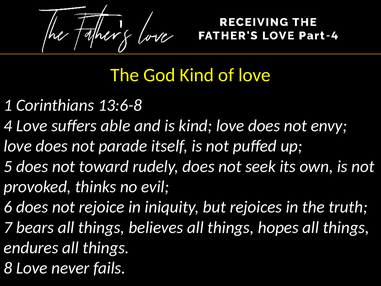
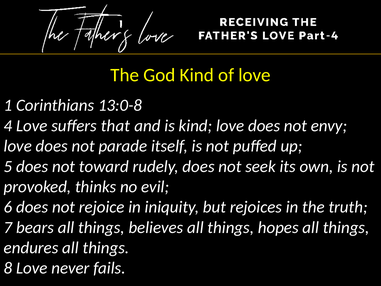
13:6-8: 13:6-8 -> 13:0-8 (120, 105)
able: able -> that (115, 126)
